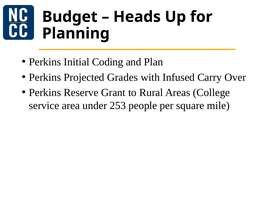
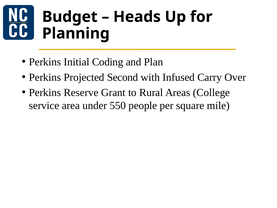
Grades: Grades -> Second (123, 77)
253: 253 -> 550 (118, 105)
